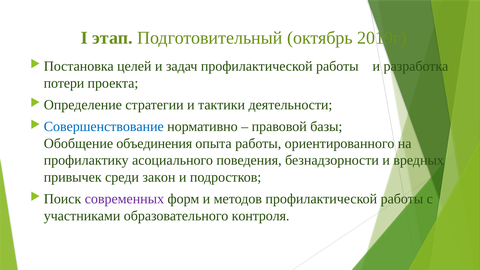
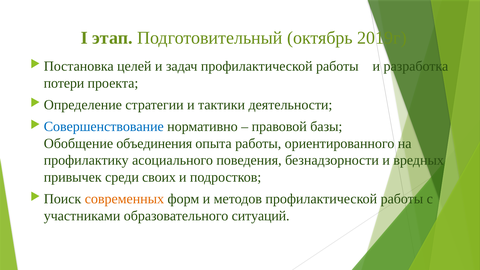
закон: закон -> своих (159, 177)
современных colour: purple -> orange (124, 199)
контроля: контроля -> ситуаций (261, 216)
